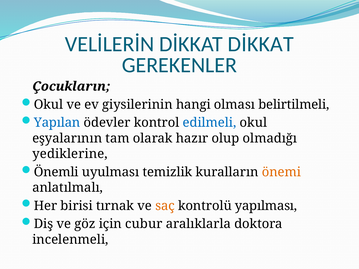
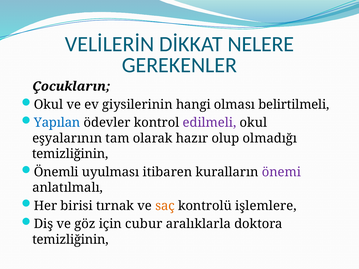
DİKKAT DİKKAT: DİKKAT -> NELERE (261, 44)
edilmeli colour: blue -> purple (209, 123)
yediklerine: yediklerine -> temizliğinin (70, 154)
temizlik: temizlik -> itibaren (167, 172)
önemi colour: orange -> purple (281, 172)
yapılması: yapılması -> işlemlere (266, 206)
incelenmeli: incelenmeli -> temizliğinin (70, 240)
